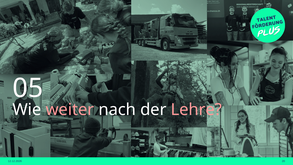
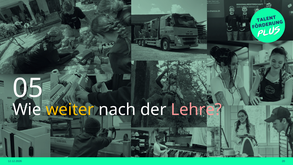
weiter colour: pink -> yellow (70, 110)
